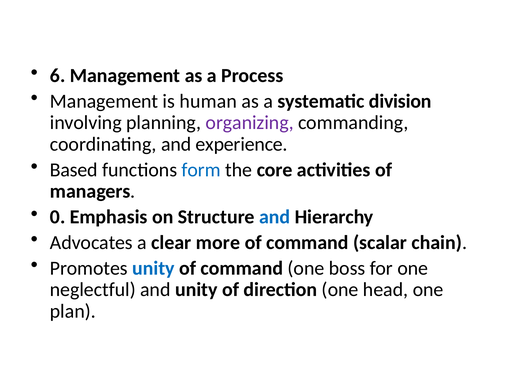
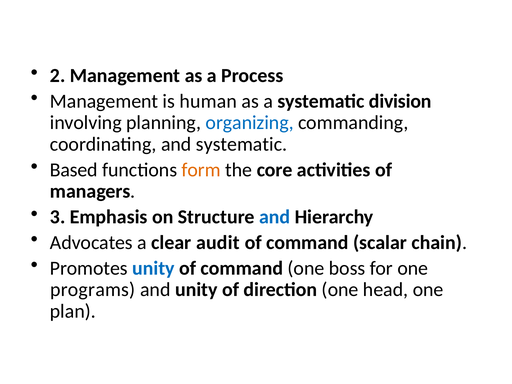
6: 6 -> 2 (58, 76)
organizing colour: purple -> blue (250, 123)
and experience: experience -> systematic (242, 144)
form colour: blue -> orange (201, 170)
0: 0 -> 3 (58, 217)
more: more -> audit (218, 243)
neglectful: neglectful -> programs (93, 290)
